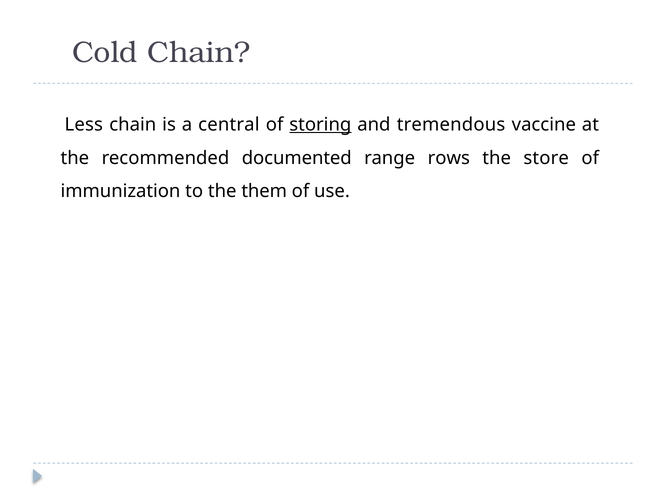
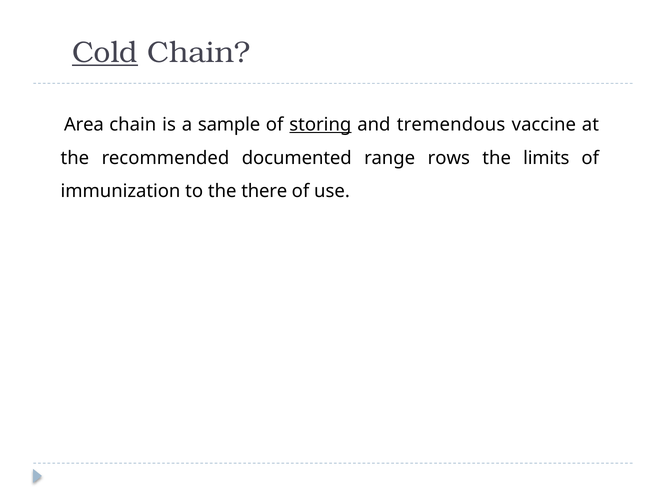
Cold underline: none -> present (105, 52)
Less: Less -> Area (84, 124)
central: central -> sample (229, 124)
store: store -> limits (546, 158)
them: them -> there (264, 191)
